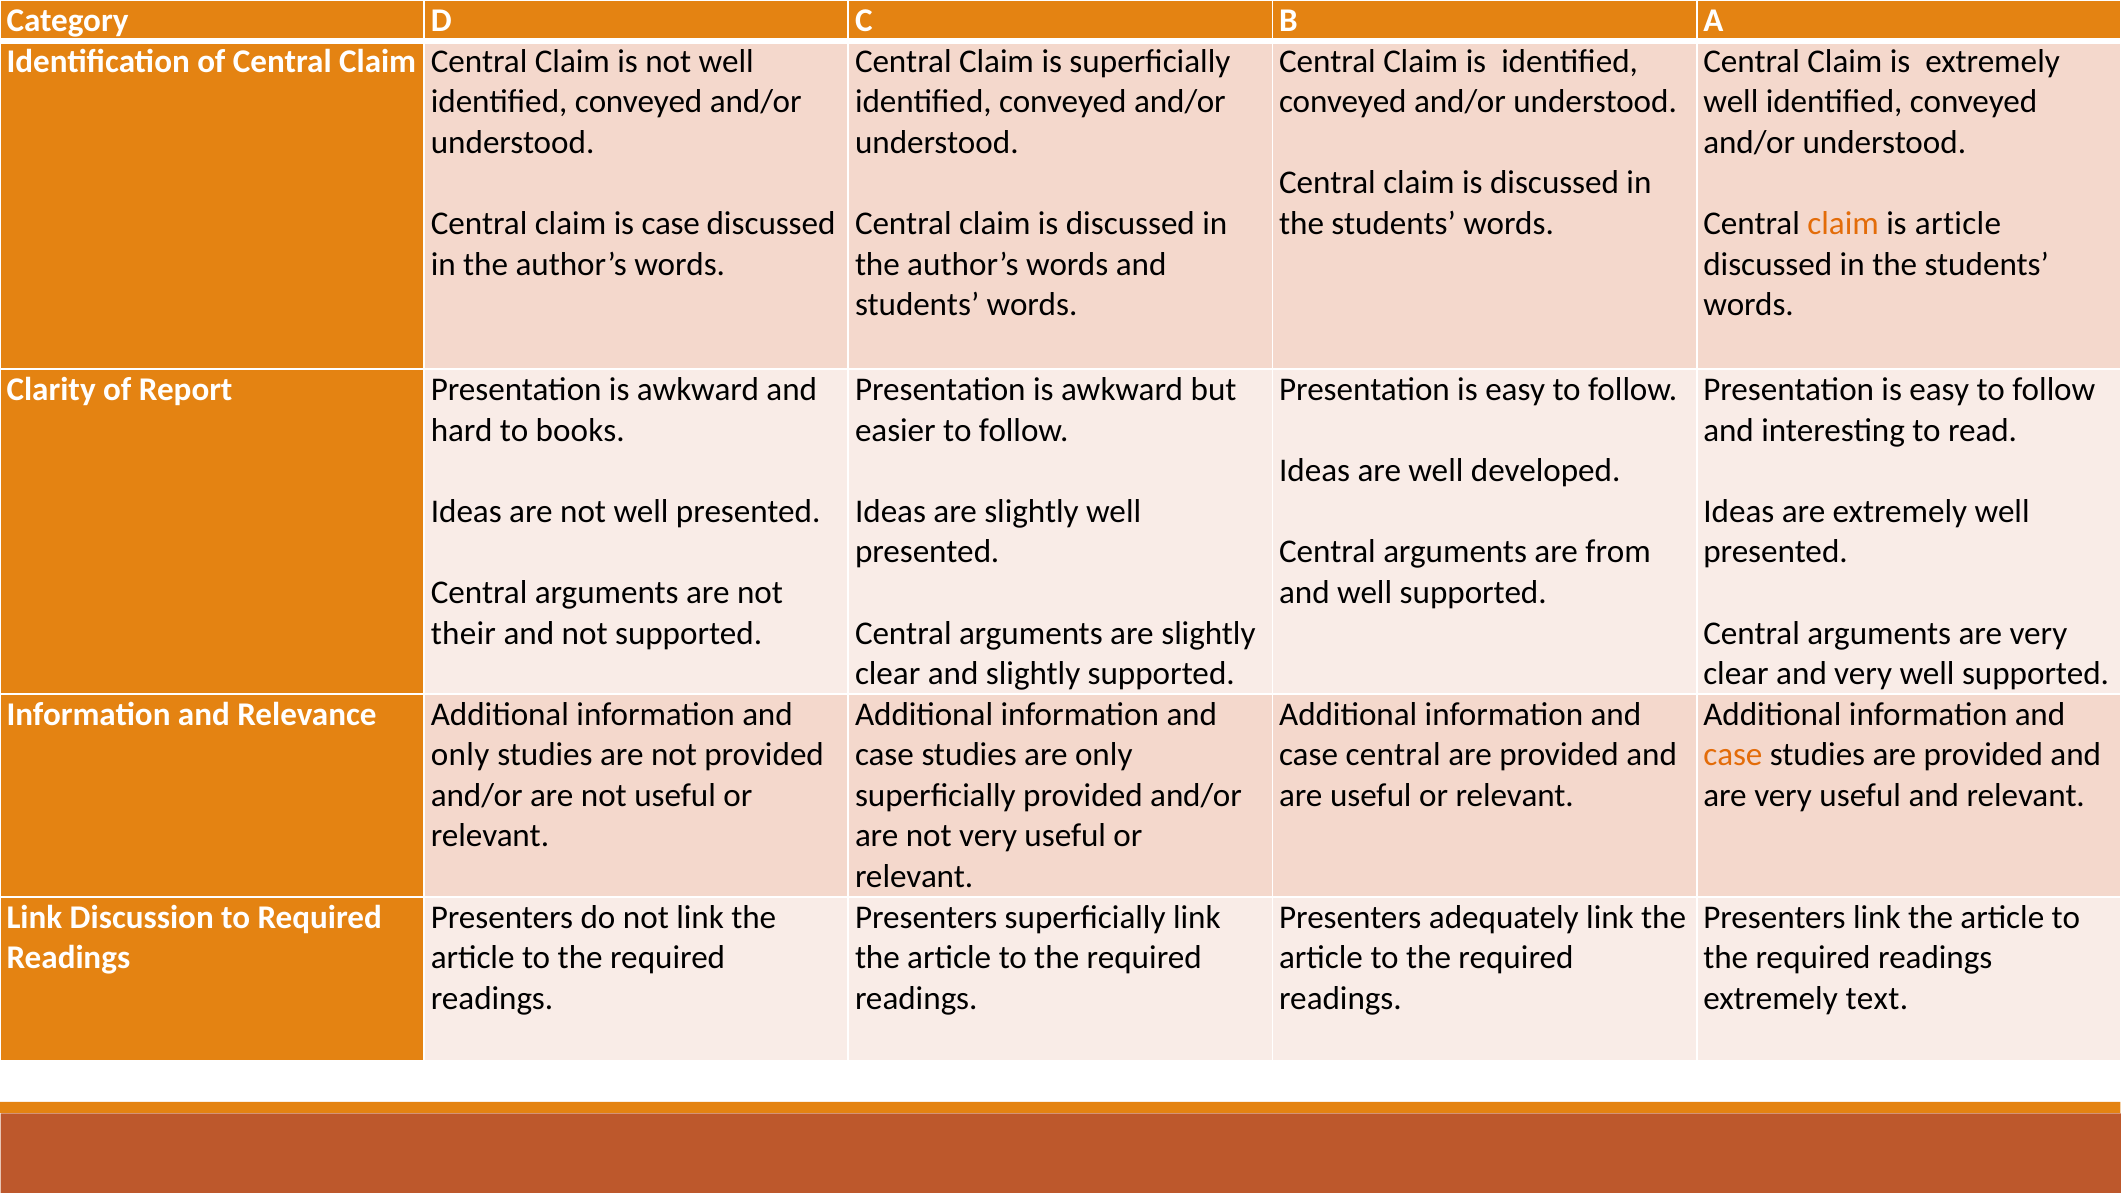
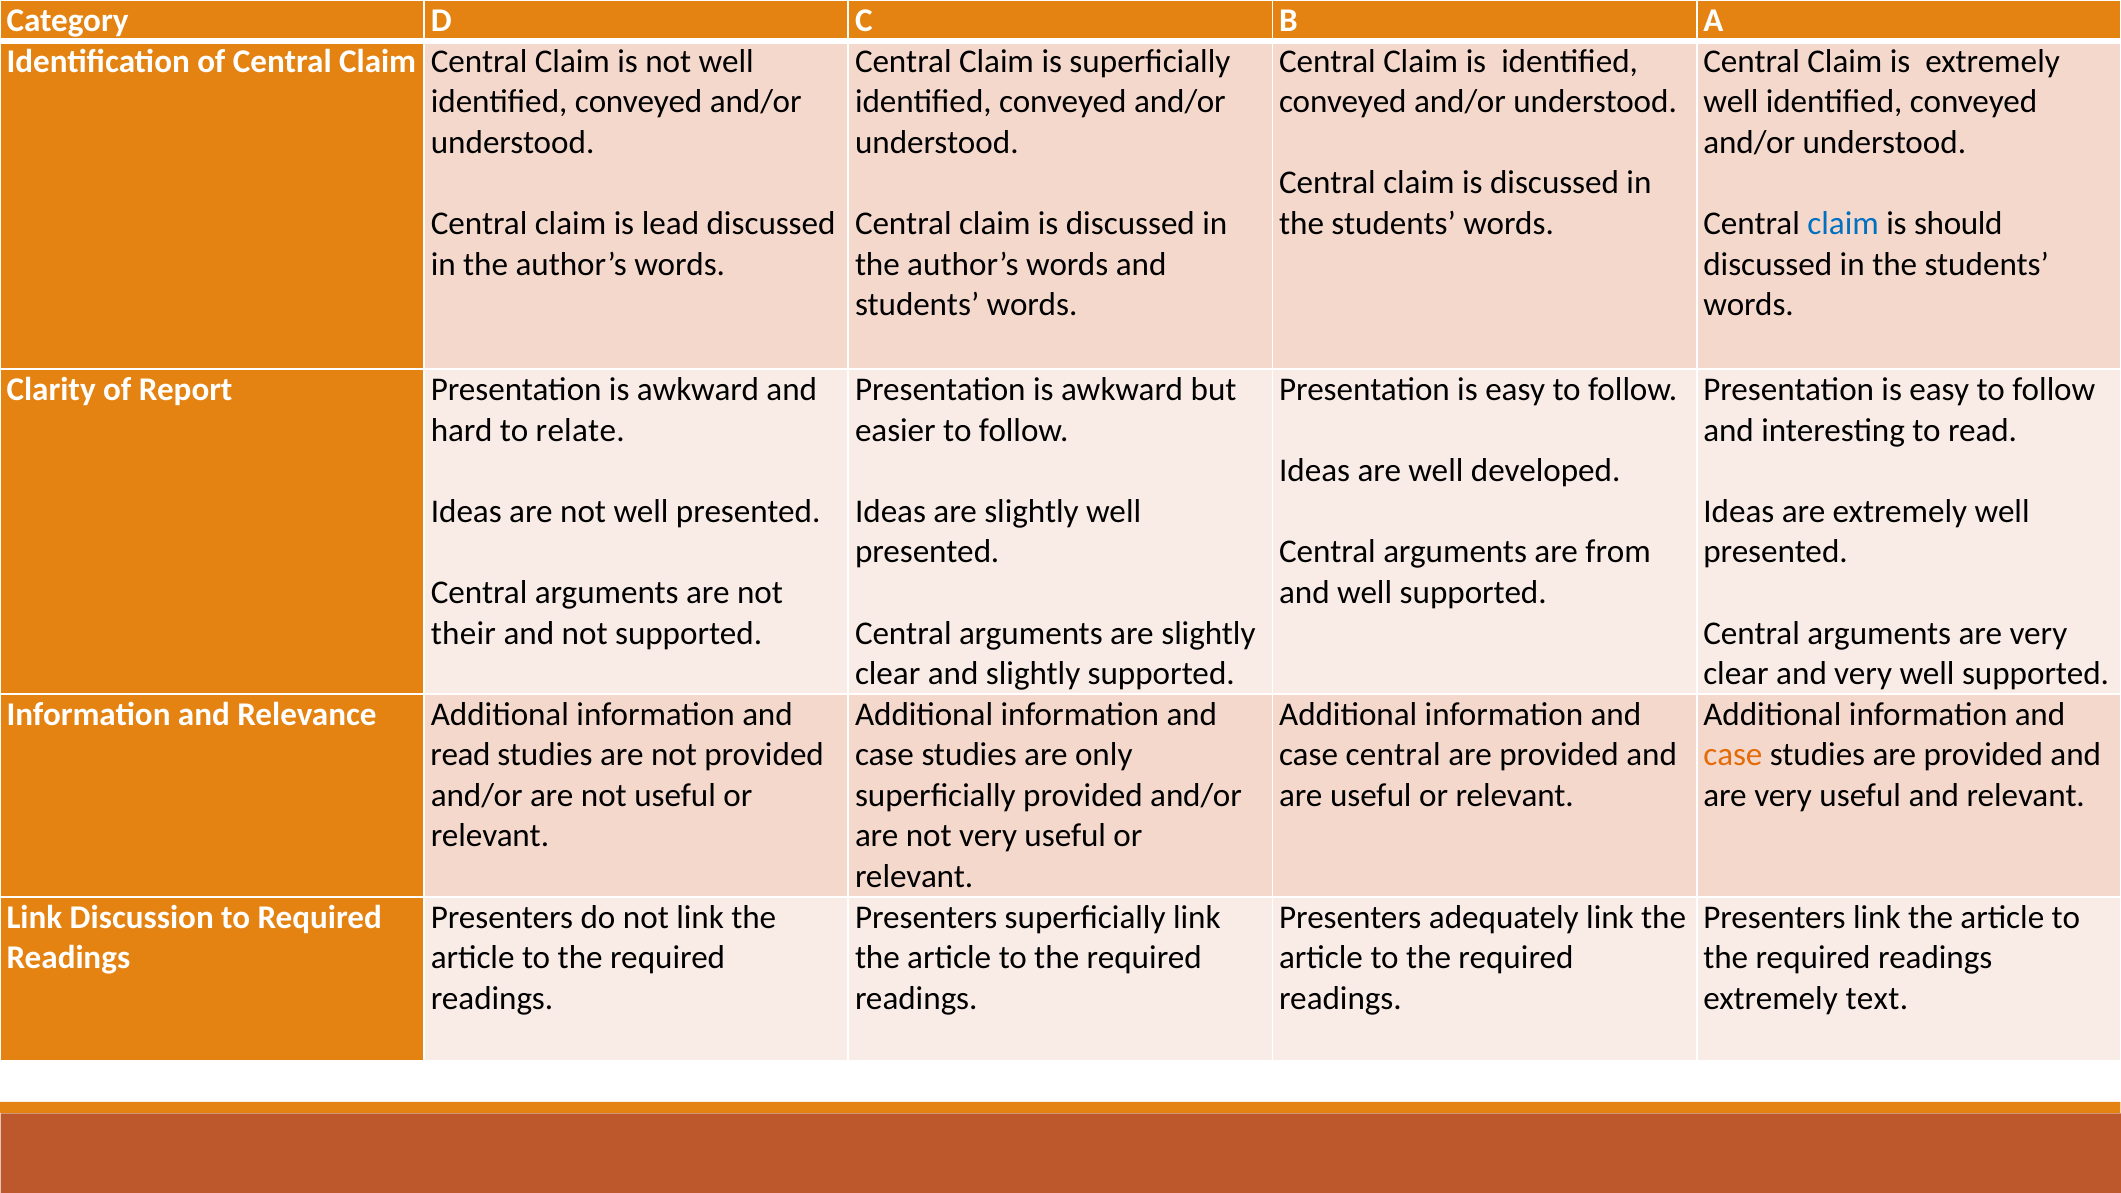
is case: case -> lead (670, 224)
claim colour: orange -> blue (1843, 224)
is article: article -> should (1958, 224)
books: books -> relate (580, 430)
only: only -> read (460, 755)
